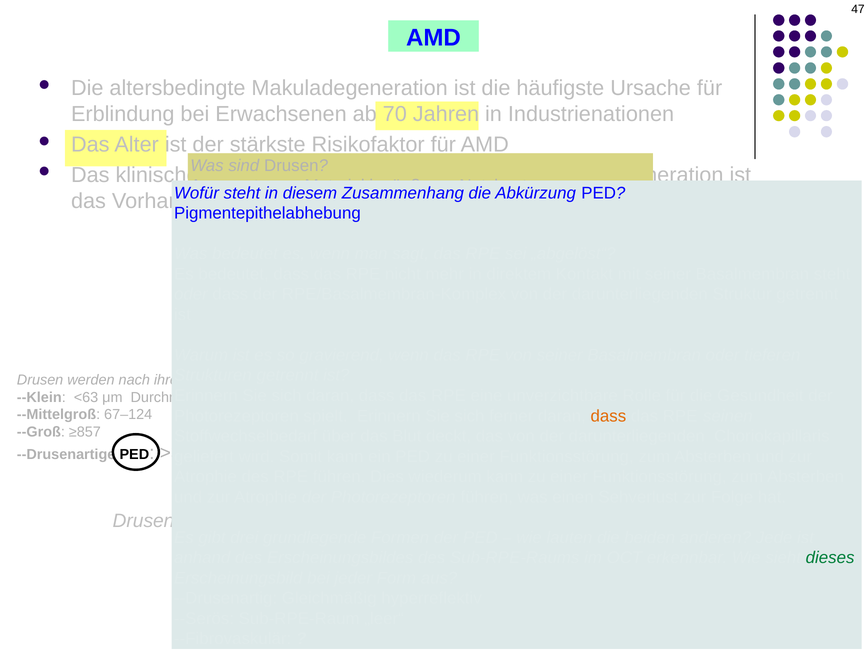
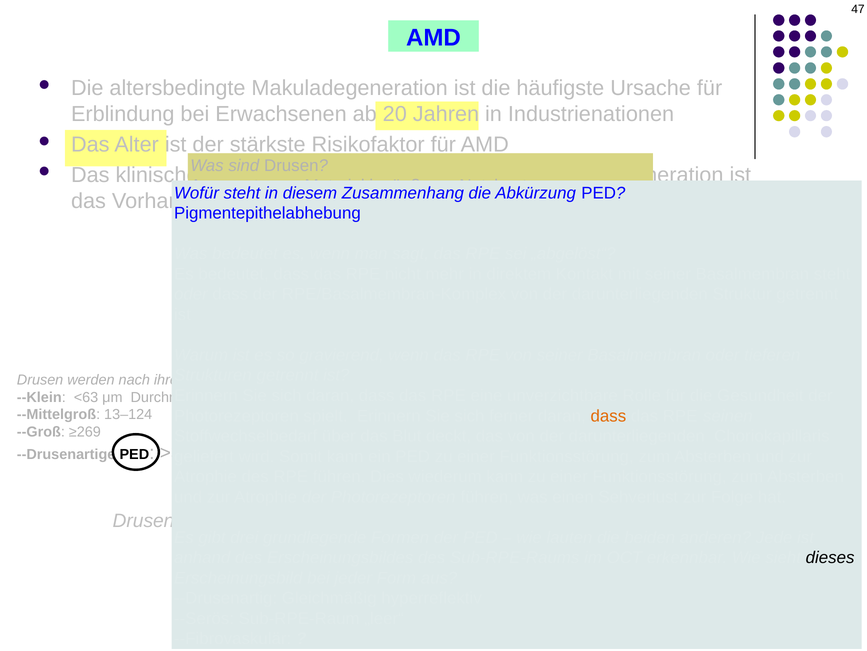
70: 70 -> 20 (395, 114)
67–124: 67–124 -> 13–124 (128, 414)
≥857: ≥857 -> ≥269 (85, 432)
dieses colour: green -> black (830, 557)
